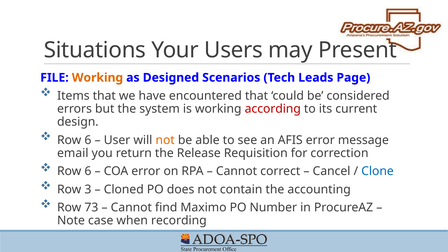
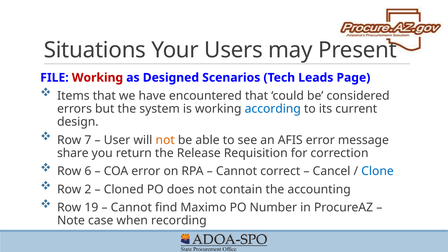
Working colour: orange -> red (97, 78)
according colour: red -> blue (273, 109)
6: 6 -> 7 (88, 140)
email: email -> share (73, 153)
3: 3 -> 2 (88, 189)
73: 73 -> 19 (91, 208)
